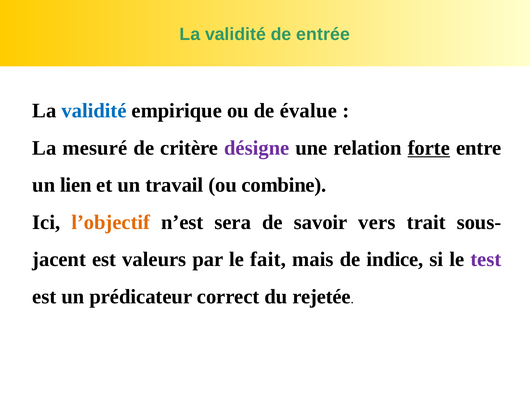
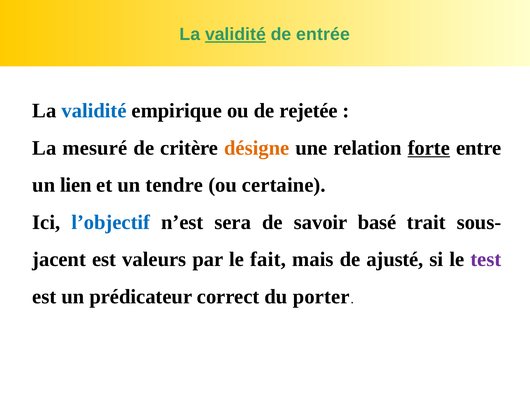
validité underline: none -> present (235, 34)
évalue: évalue -> rejetée (309, 111)
désigne colour: purple -> orange (257, 148)
travail: travail -> tendre (174, 185)
combine: combine -> certaine (284, 185)
l’objectif colour: orange -> blue (111, 222)
vers: vers -> basé (377, 222)
indice: indice -> ajusté (395, 259)
rejetée: rejetée -> porter (321, 296)
